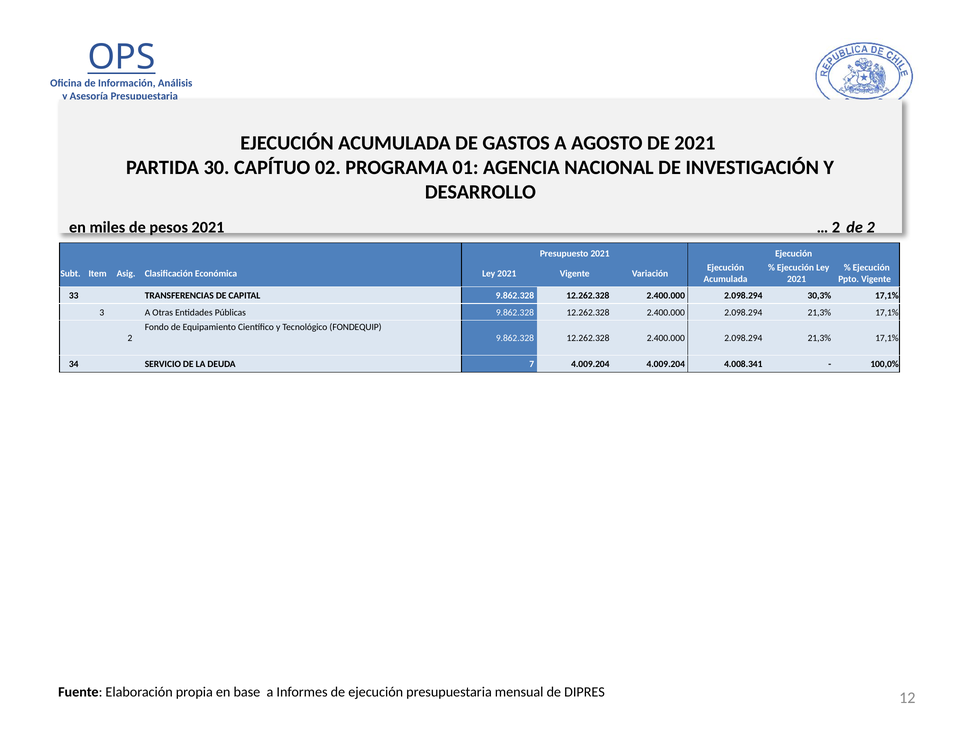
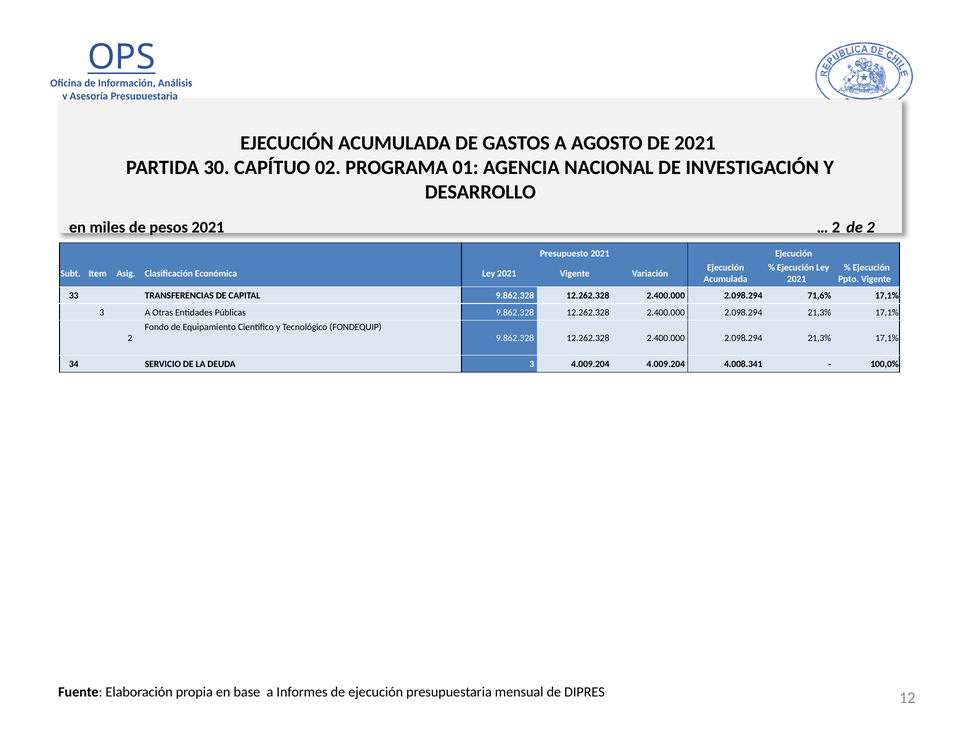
30,3%: 30,3% -> 71,6% (819, 295)
DEUDA 7: 7 -> 3 (532, 364)
